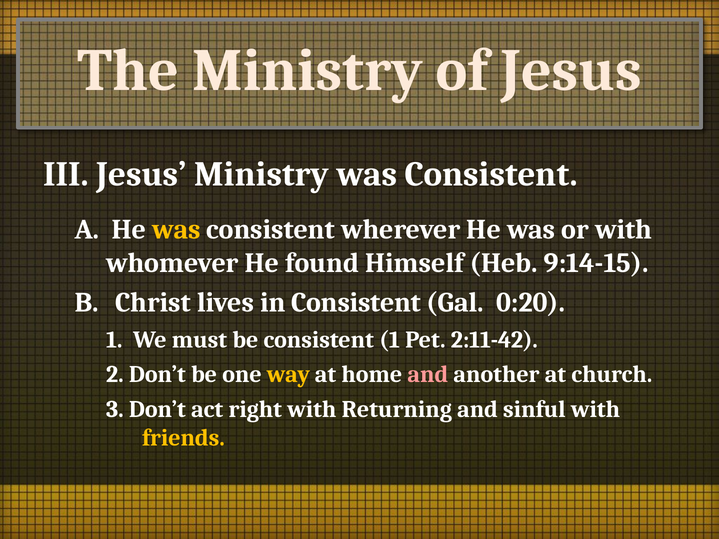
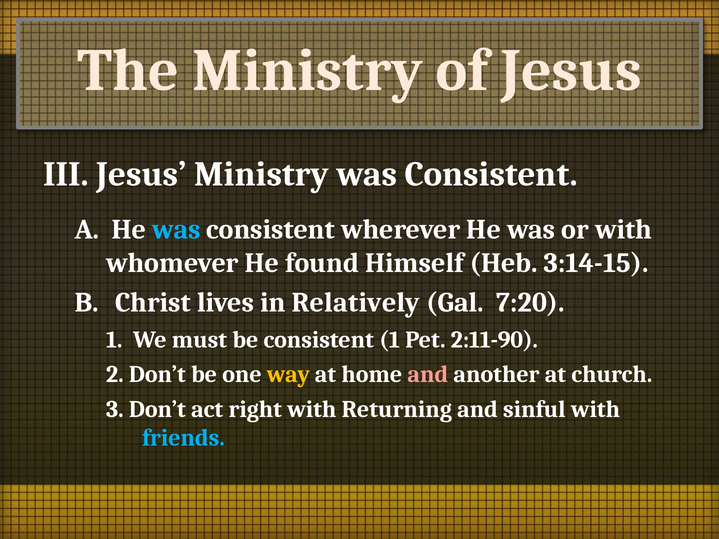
was colour: yellow -> light blue (176, 230)
9:14-15: 9:14-15 -> 3:14-15 (596, 263)
in Consistent: Consistent -> Relatively (356, 303)
0:20: 0:20 -> 7:20 (530, 303)
2:11-42: 2:11-42 -> 2:11-90 (494, 340)
friends colour: yellow -> light blue (183, 438)
